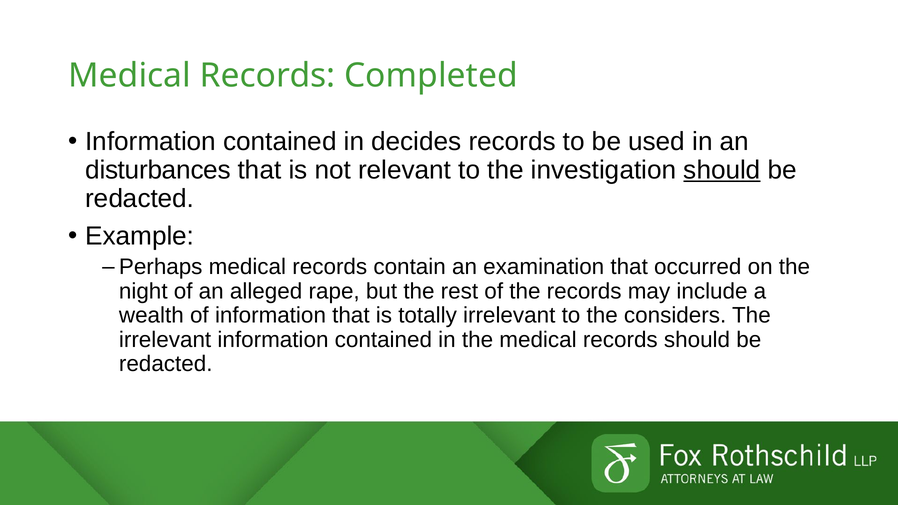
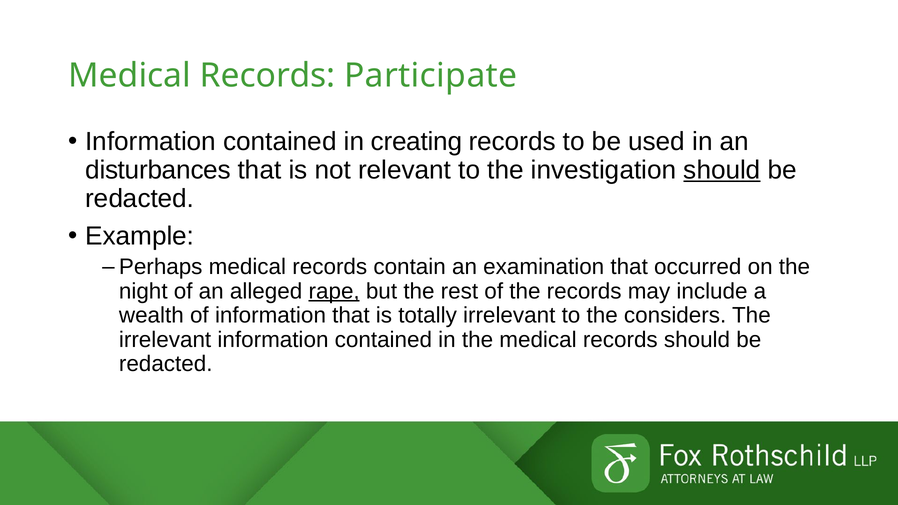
Completed: Completed -> Participate (431, 75)
decides: decides -> creating (416, 142)
rape underline: none -> present (334, 291)
